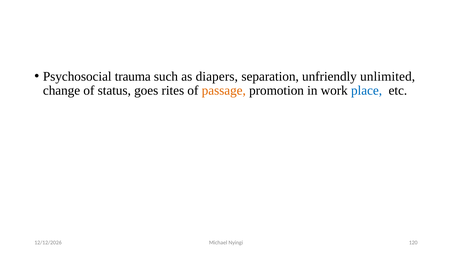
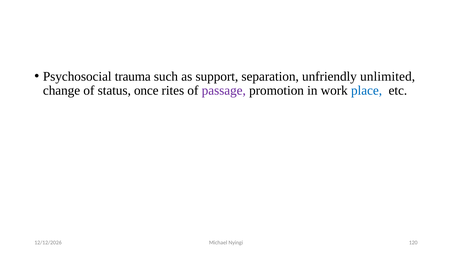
diapers: diapers -> support (217, 76)
goes: goes -> once (146, 91)
passage colour: orange -> purple (224, 91)
